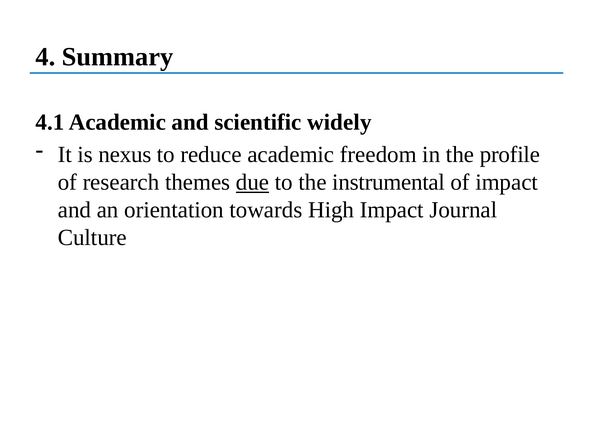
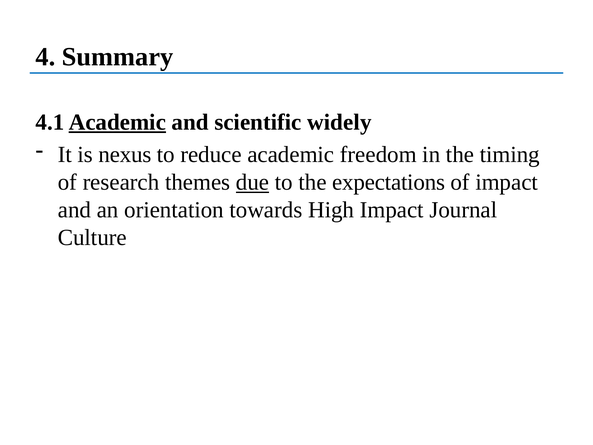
Academic underline: none -> present (117, 122)
profile: profile -> timing (510, 155)
instrumental: instrumental -> expectations (389, 182)
